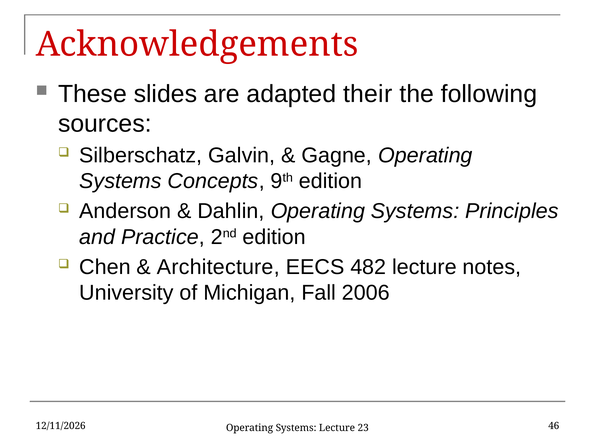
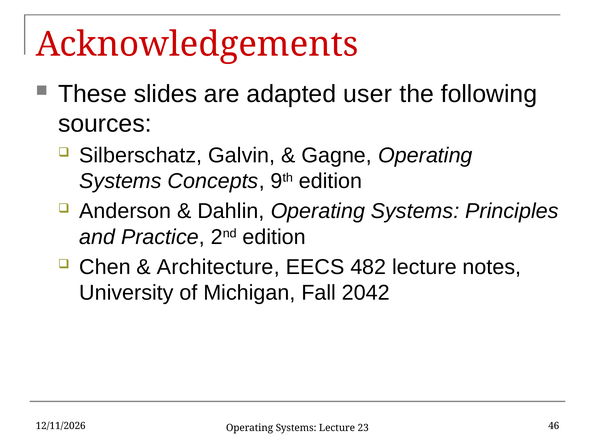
their: their -> user (368, 94)
2006: 2006 -> 2042 (366, 293)
